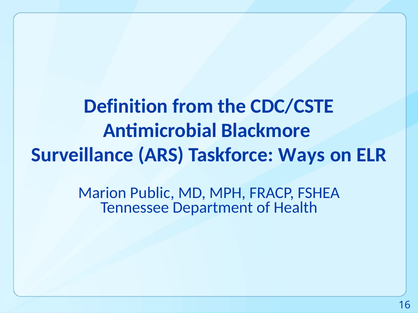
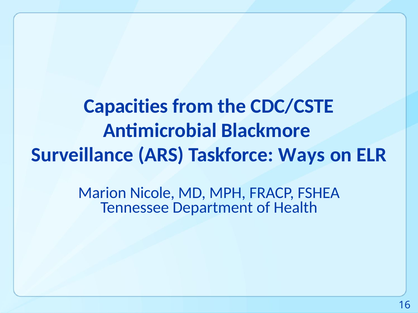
Definition: Definition -> Capacities (126, 106)
Public: Public -> Nicole (152, 193)
